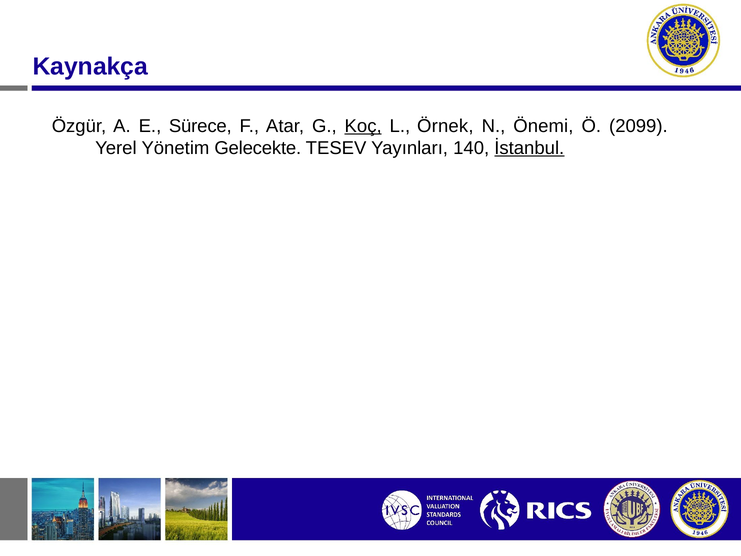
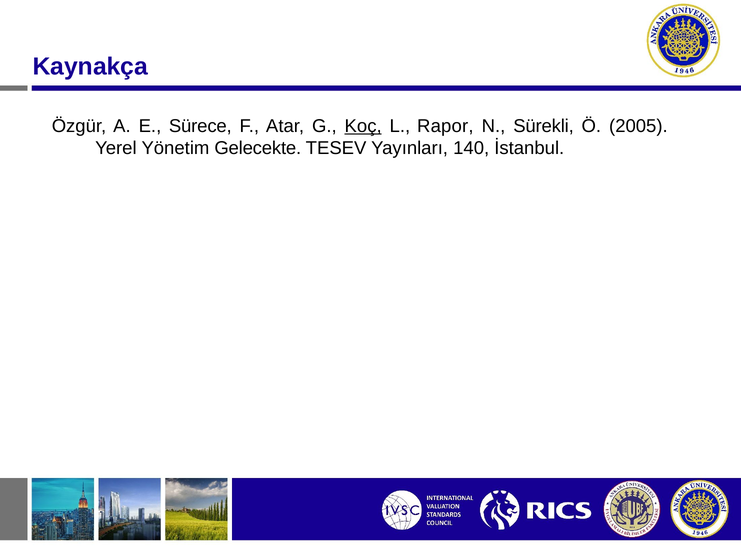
Örnek: Örnek -> Rapor (445, 126)
Önemi: Önemi -> Sürekli (544, 126)
2099: 2099 -> 2005 (638, 126)
İstanbul underline: present -> none (529, 148)
